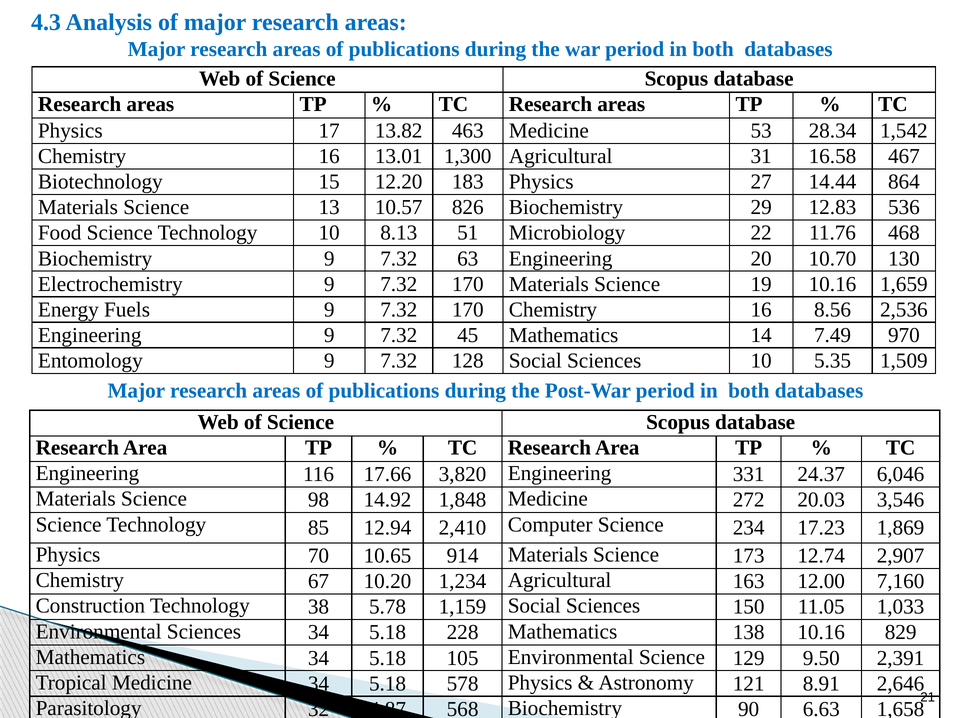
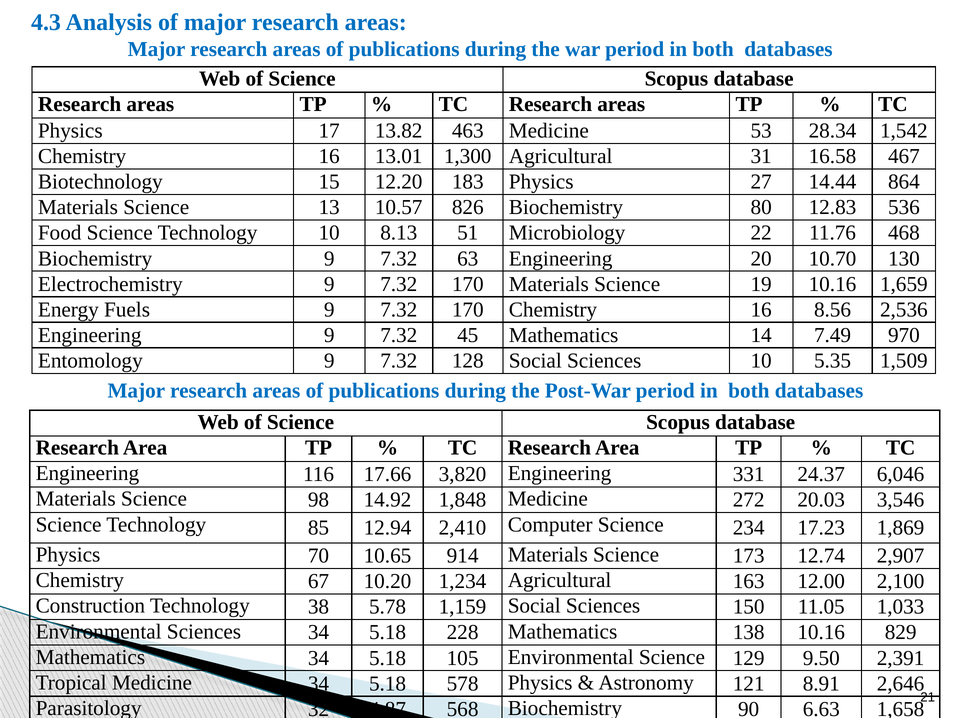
29: 29 -> 80 (761, 208)
7,160: 7,160 -> 2,100 (901, 582)
